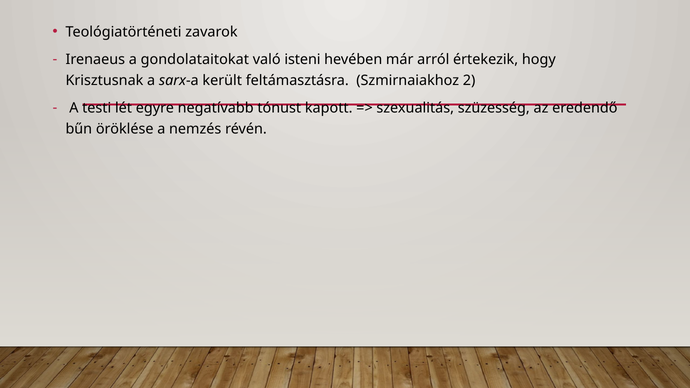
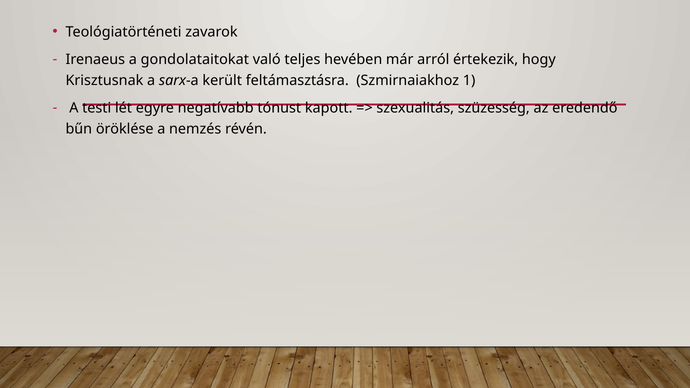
isteni: isteni -> teljes (302, 60)
2: 2 -> 1 (469, 80)
